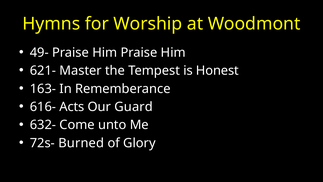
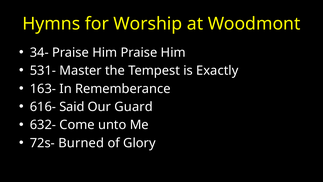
49-: 49- -> 34- (39, 52)
621-: 621- -> 531- (43, 71)
Honest: Honest -> Exactly (217, 71)
Acts: Acts -> Said (72, 107)
